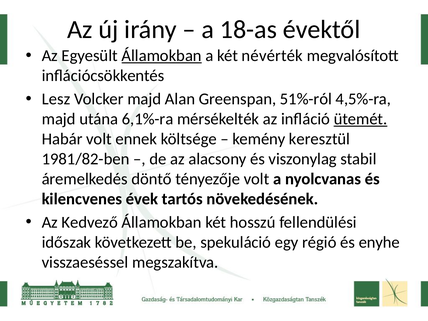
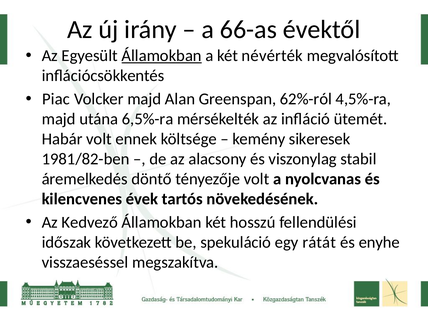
18-as: 18-as -> 66-as (248, 30)
Lesz: Lesz -> Piac (56, 99)
51%-ról: 51%-ról -> 62%-ról (306, 99)
6,1%-ra: 6,1%-ra -> 6,5%-ra (148, 119)
ütemét underline: present -> none (361, 119)
keresztül: keresztül -> sikeresek (320, 139)
régió: régió -> rátát (319, 242)
